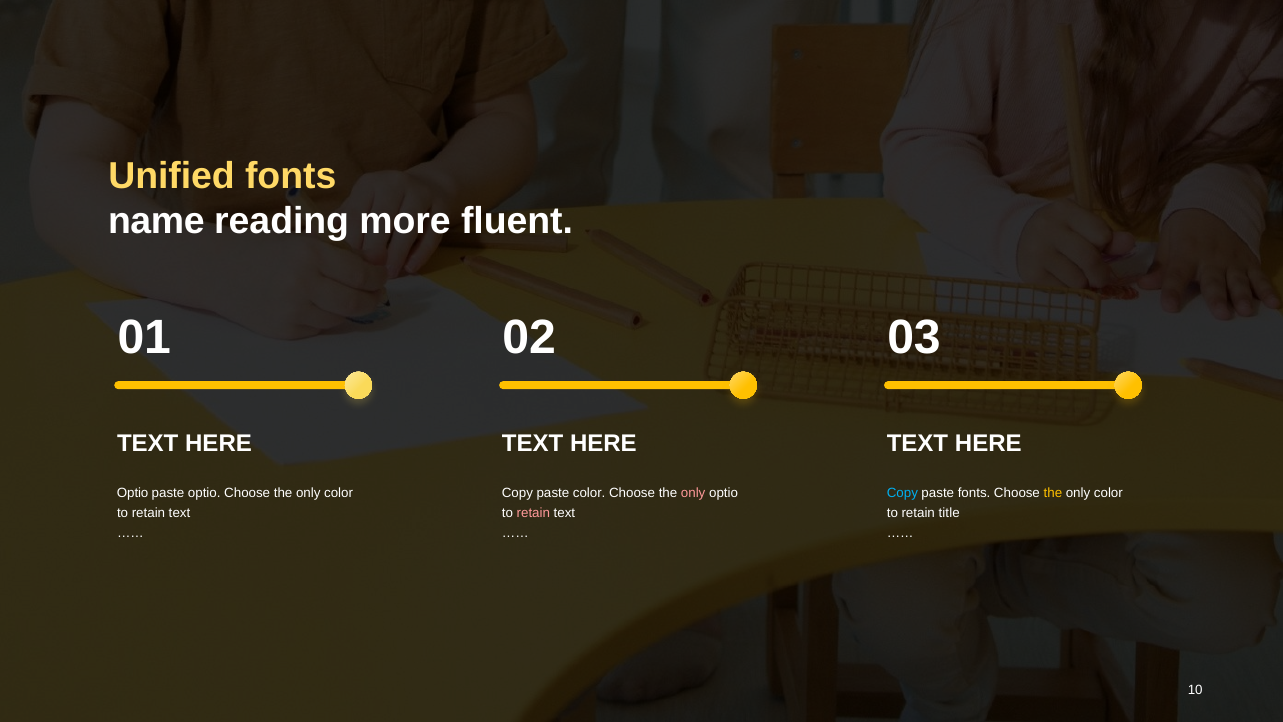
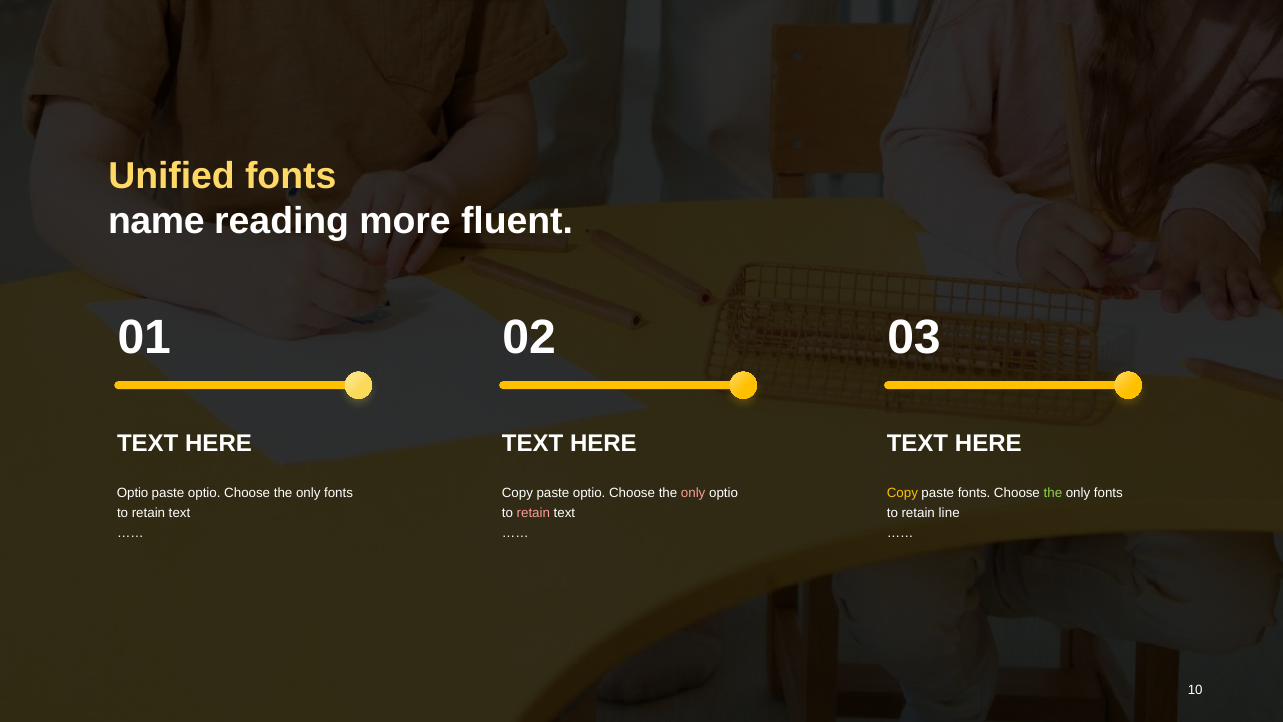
color: color -> fonts (339, 493)
Copy paste color: color -> optio (589, 493)
Copy colour: light blue -> yellow (902, 493)
the colour: yellow -> light green (1053, 493)
color: color -> fonts (1108, 493)
title: title -> line (949, 513)
